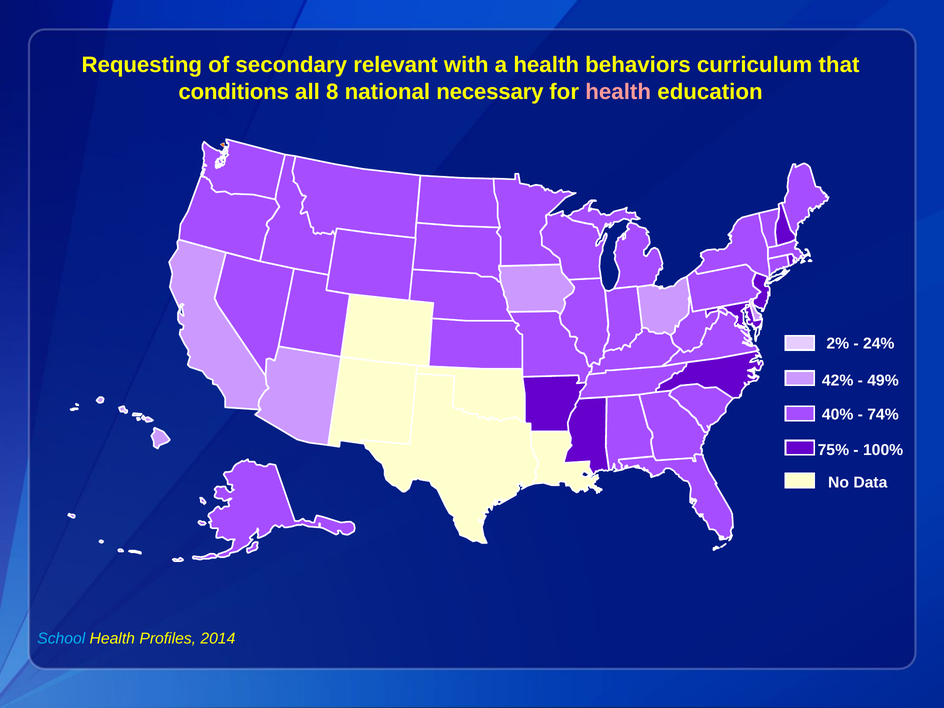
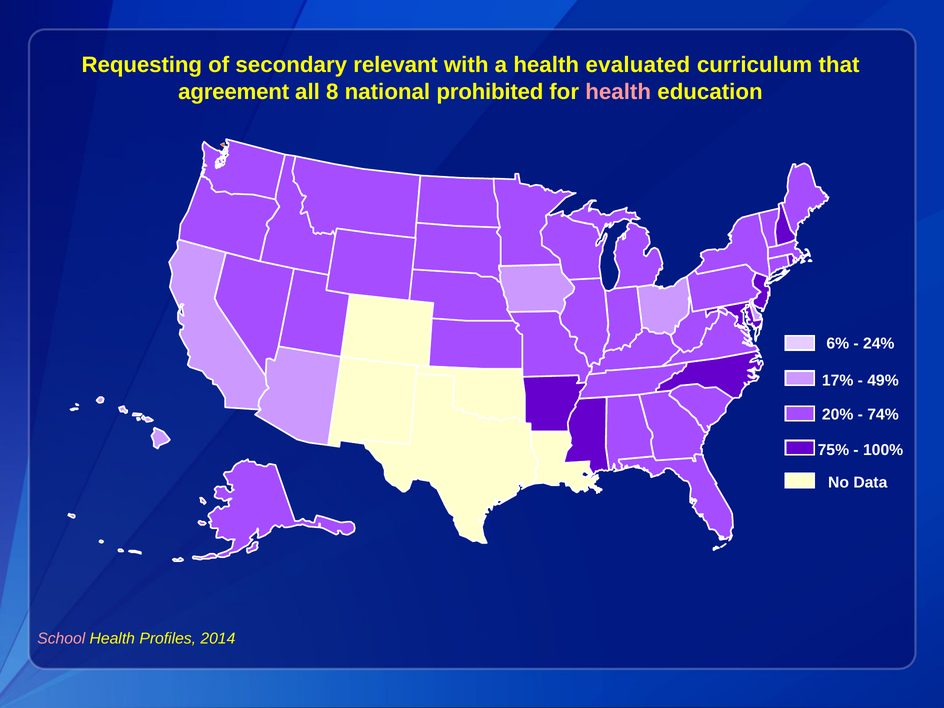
behaviors: behaviors -> evaluated (638, 65)
conditions: conditions -> agreement (234, 92)
necessary: necessary -> prohibited (490, 92)
2%: 2% -> 6% (838, 344)
42%: 42% -> 17% (838, 380)
40%: 40% -> 20% (838, 415)
School colour: light blue -> pink (61, 639)
